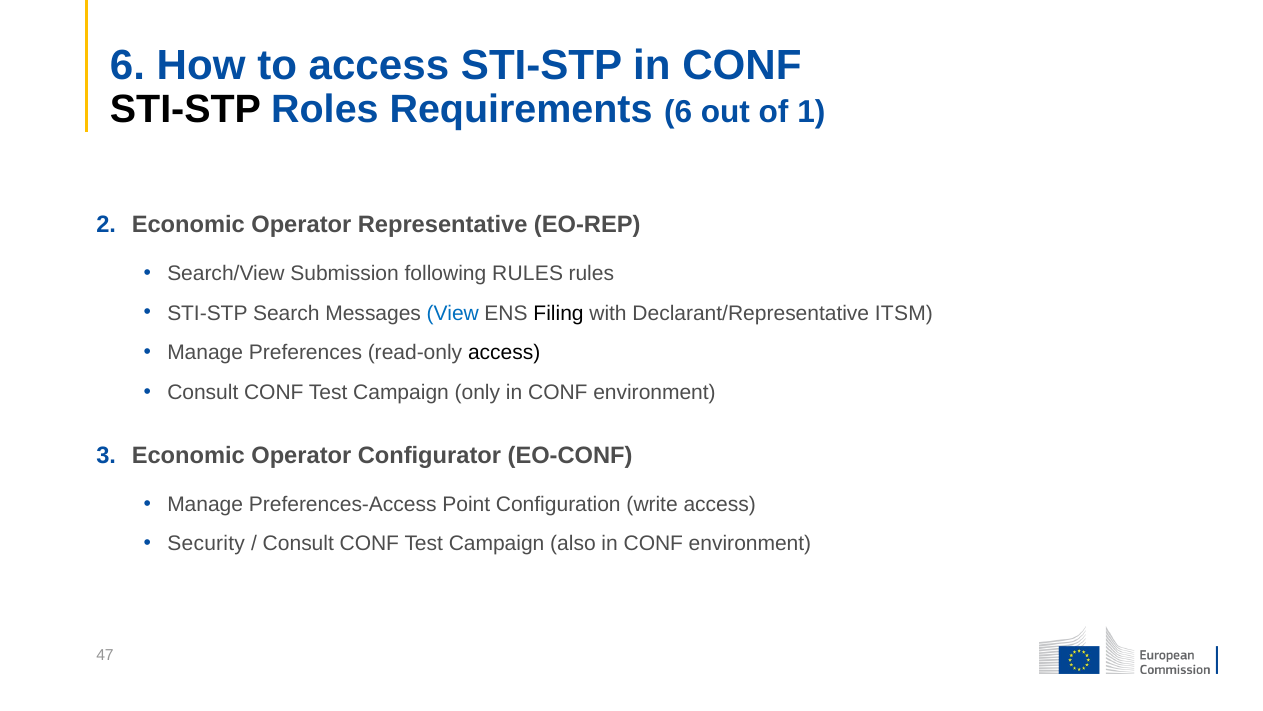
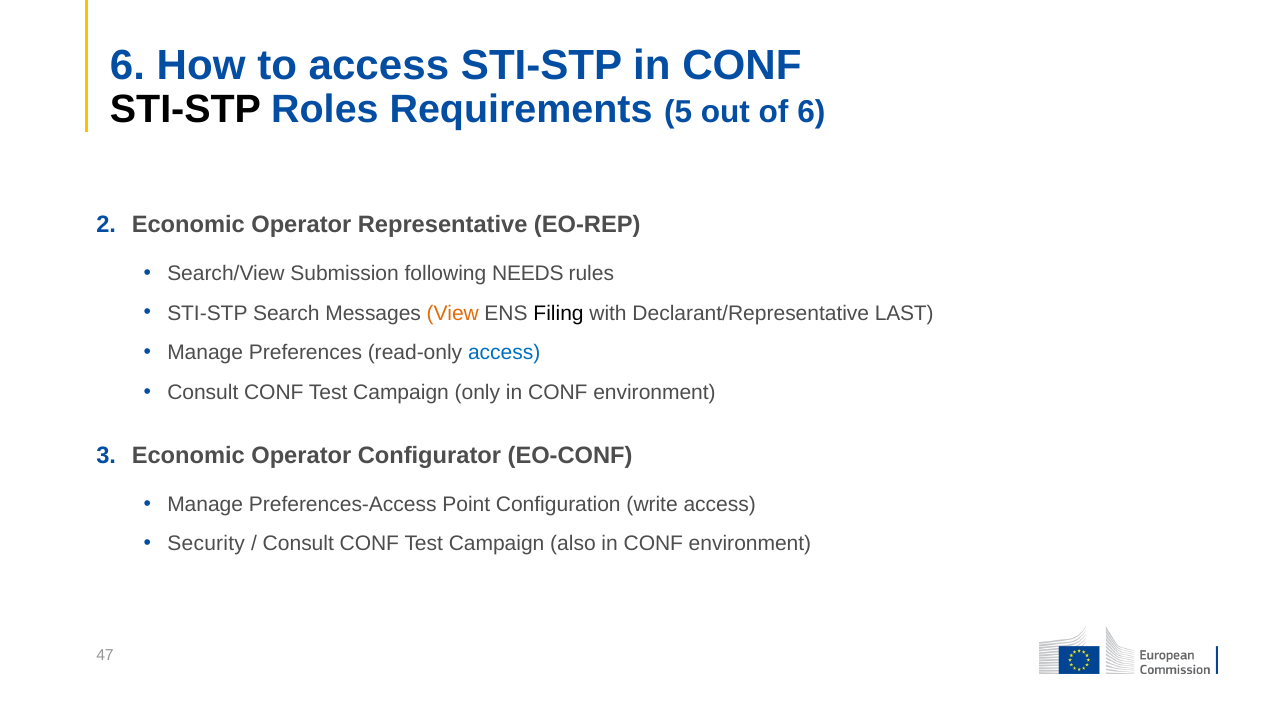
Requirements 6: 6 -> 5 (678, 112)
of 1: 1 -> 6 (811, 112)
following RULES: RULES -> NEEDS (528, 273)
View colour: blue -> orange (453, 313)
ITSM: ITSM -> LAST (904, 313)
access colour: black -> blue (504, 353)
